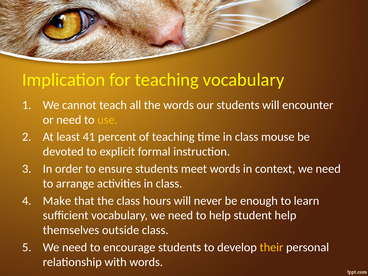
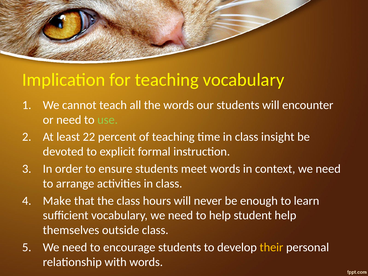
use colour: yellow -> light green (108, 120)
41: 41 -> 22 (89, 137)
mouse: mouse -> insight (278, 137)
